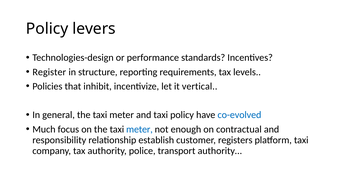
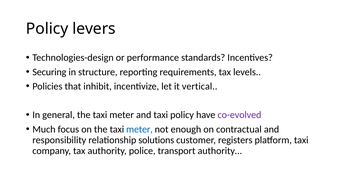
Register: Register -> Securing (49, 72)
co-evolved colour: blue -> purple (239, 115)
establish: establish -> solutions (156, 140)
